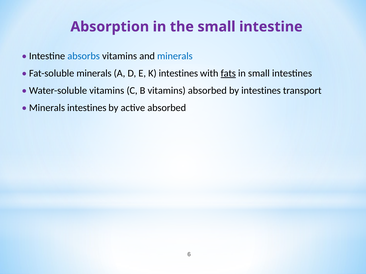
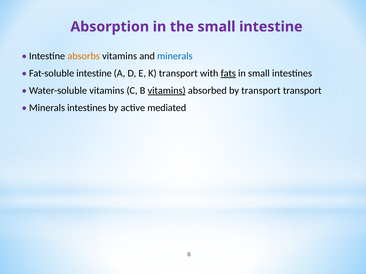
absorbs colour: blue -> orange (84, 56)
Fat-soluble minerals: minerals -> intestine (94, 73)
K intestines: intestines -> transport (178, 73)
vitamins underline: none -> present (167, 91)
by intestines: intestines -> transport (261, 91)
active absorbed: absorbed -> mediated (167, 108)
